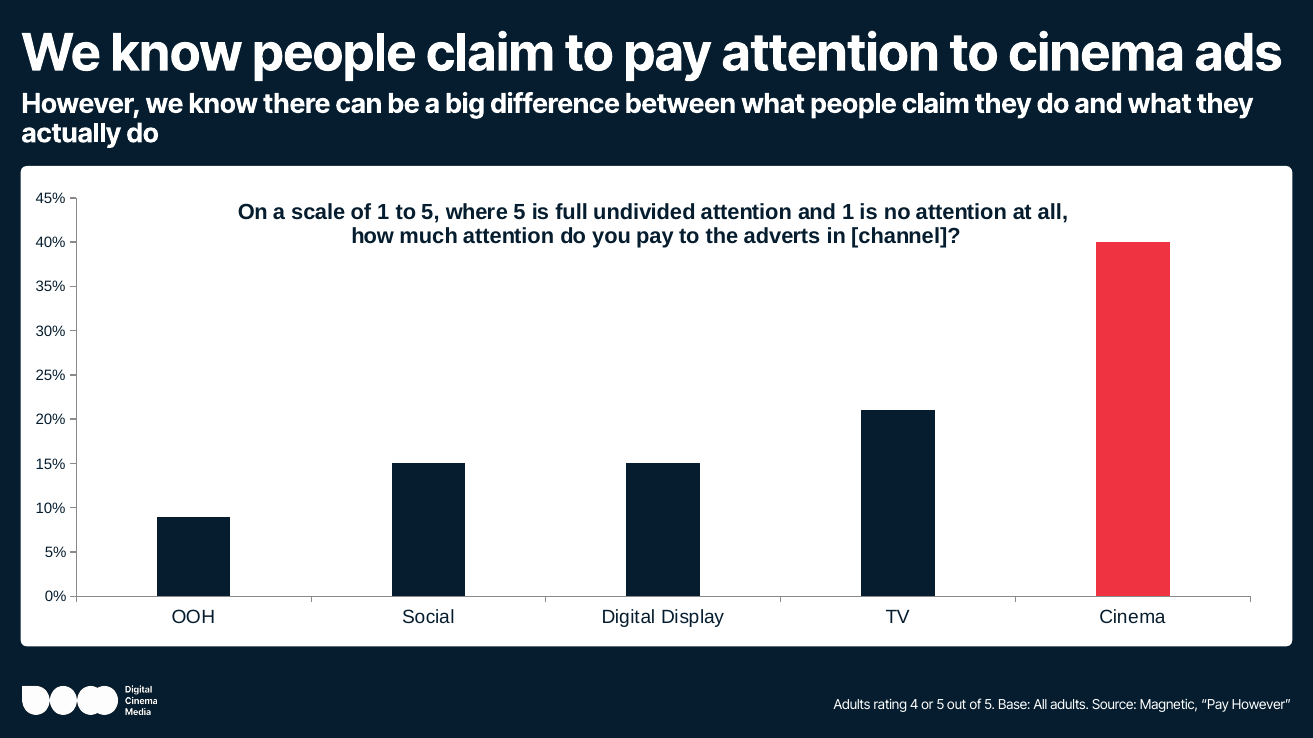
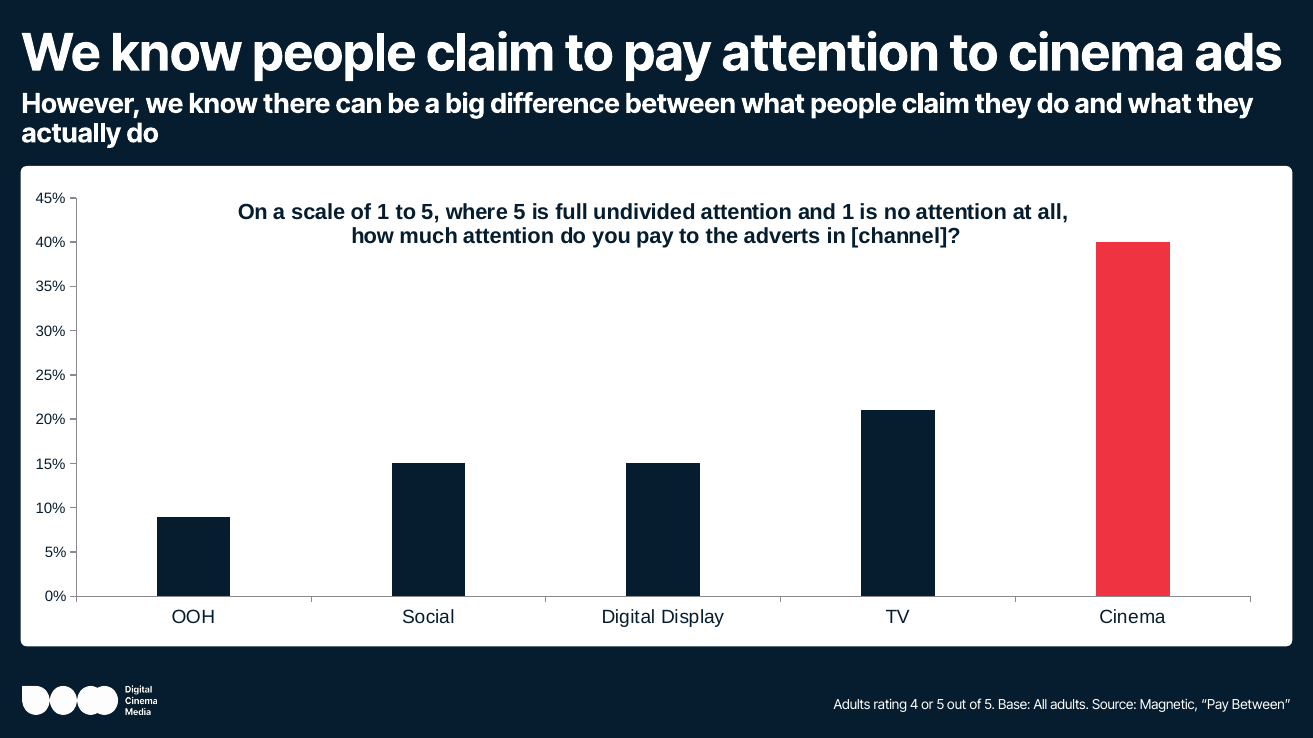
Pay However: However -> Between (1261, 705)
